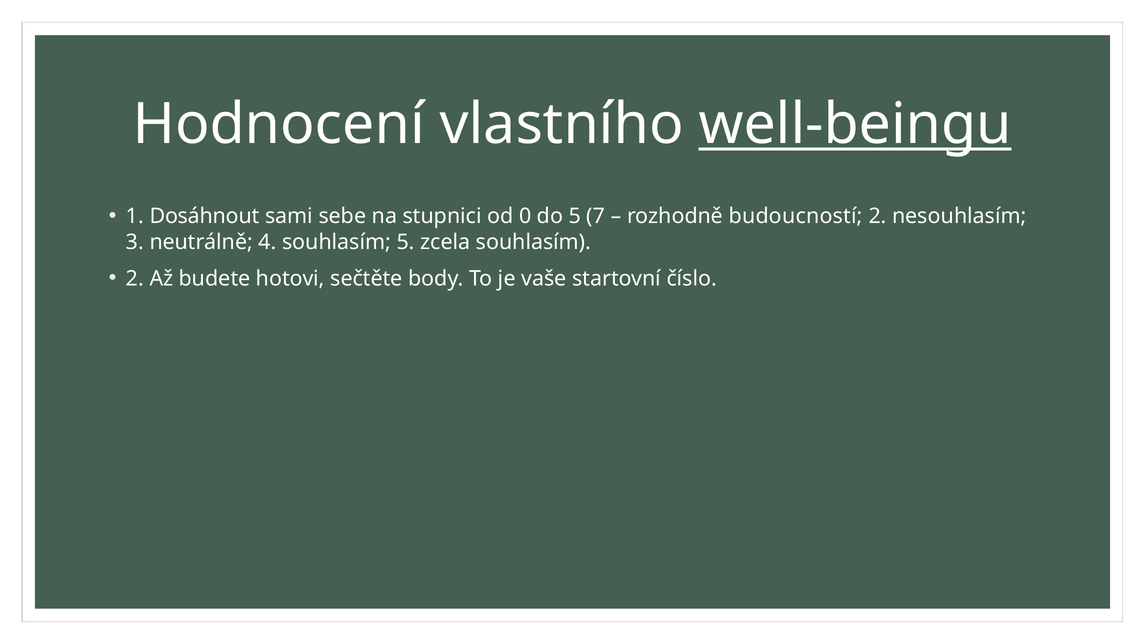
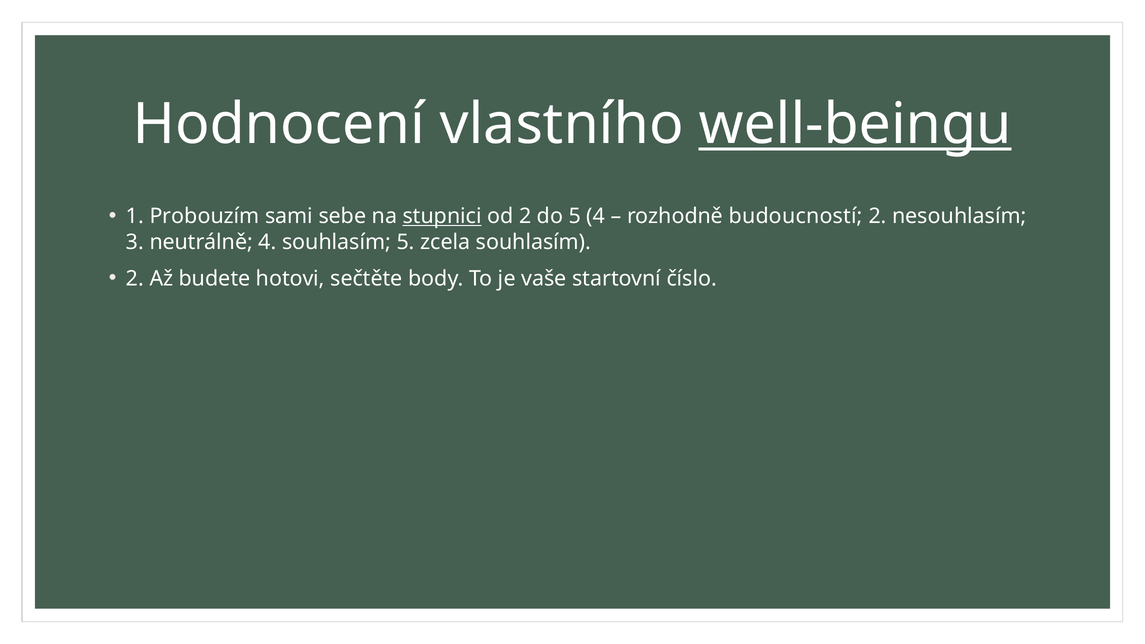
Dosáhnout: Dosáhnout -> Probouzím (204, 216)
stupnici underline: none -> present (442, 216)
od 0: 0 -> 2 (525, 216)
5 7: 7 -> 4 (596, 216)
